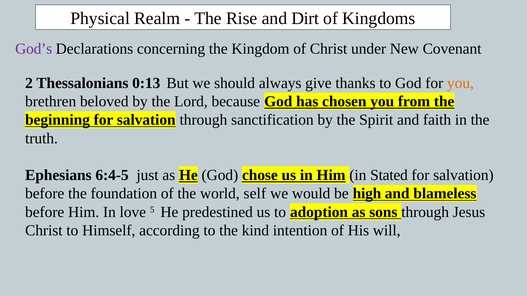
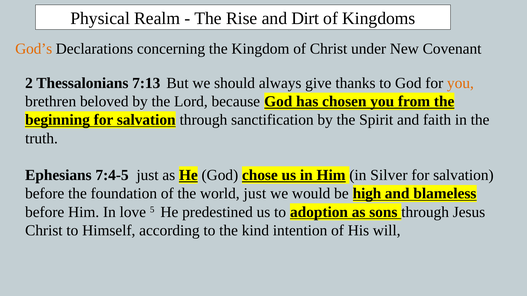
God’s colour: purple -> orange (34, 49)
0:13: 0:13 -> 7:13 (146, 83)
6:4-5: 6:4-5 -> 7:4-5 (112, 175)
Stated: Stated -> Silver (389, 175)
world self: self -> just (255, 194)
